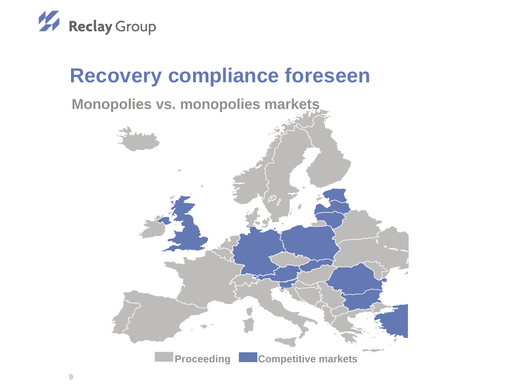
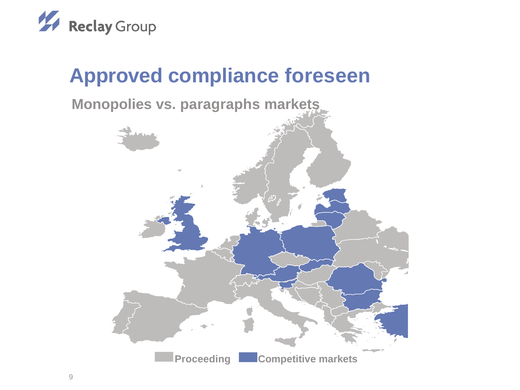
Recovery: Recovery -> Approved (116, 76)
vs monopolies: monopolies -> paragraphs (220, 105)
